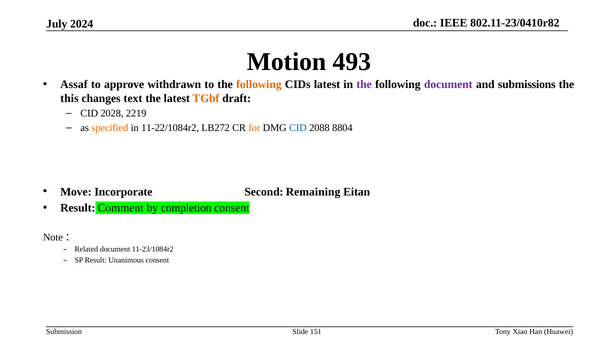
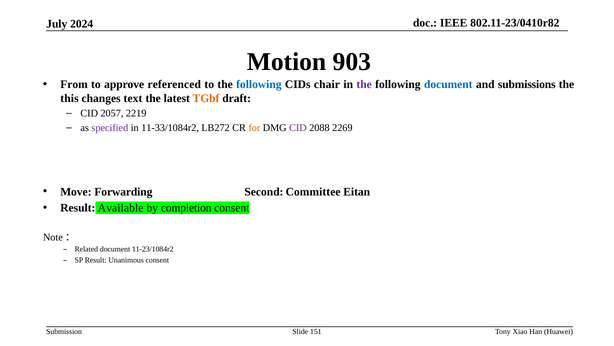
493: 493 -> 903 (352, 62)
Assaf: Assaf -> From (74, 84)
withdrawn: withdrawn -> referenced (174, 84)
following colour: orange -> blue (259, 84)
CIDs latest: latest -> chair (327, 84)
document colour: purple -> blue (448, 84)
2028: 2028 -> 2057 (112, 113)
specified colour: orange -> purple (110, 128)
11-22/1084r2: 11-22/1084r2 -> 11-33/1084r2 (170, 128)
CID colour: blue -> purple (298, 128)
8804: 8804 -> 2269 (342, 128)
Incorporate: Incorporate -> Forwarding (123, 191)
Remaining: Remaining -> Committee (313, 191)
Comment: Comment -> Available (121, 208)
